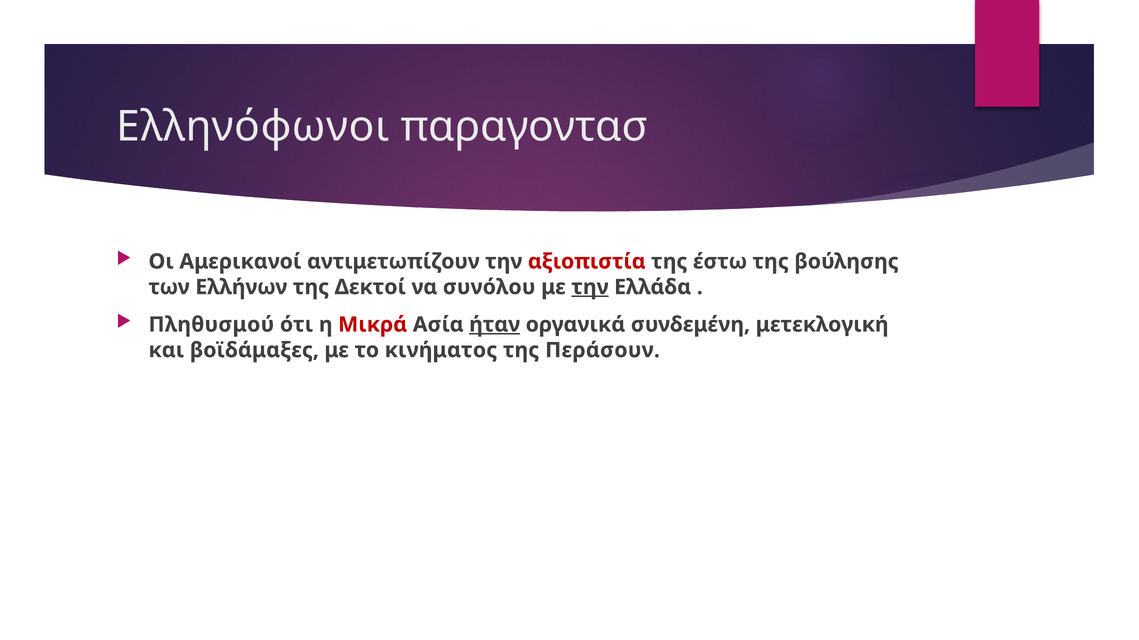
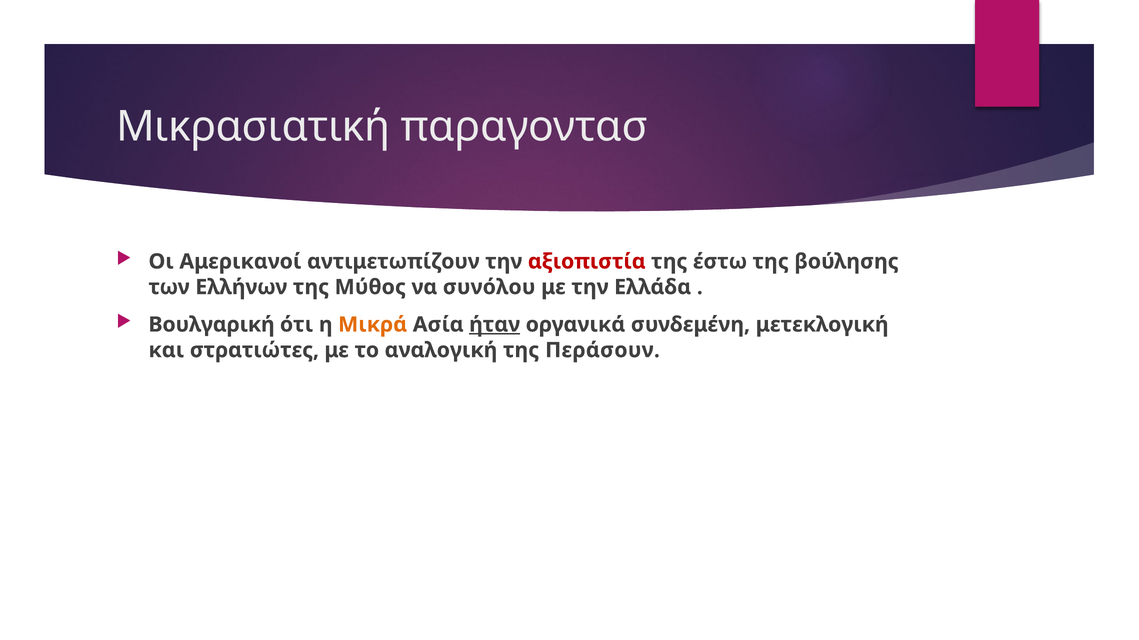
Ελληνόφωνοι: Ελληνόφωνοι -> Μικρασιατική (253, 127)
Δεκτοί: Δεκτοί -> Μύθος (370, 287)
την underline: present -> none (590, 287)
Πληθυσμού: Πληθυσμού -> Βουλγαρική (212, 325)
Μικρά colour: red -> orange (373, 325)
βοϊδάμαξες: βοϊδάμαξες -> στρατιώτες (254, 351)
κινήματος: κινήματος -> αναλογική (441, 351)
